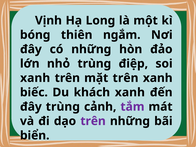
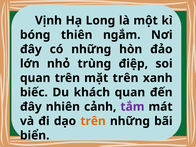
xanh: xanh -> quan (35, 78)
khách xanh: xanh -> quan (130, 92)
đây trùng: trùng -> nhiên (63, 107)
trên colour: purple -> orange (93, 121)
